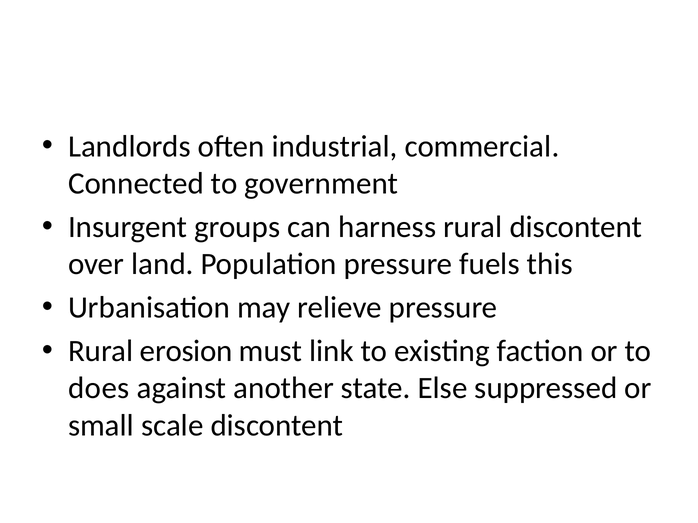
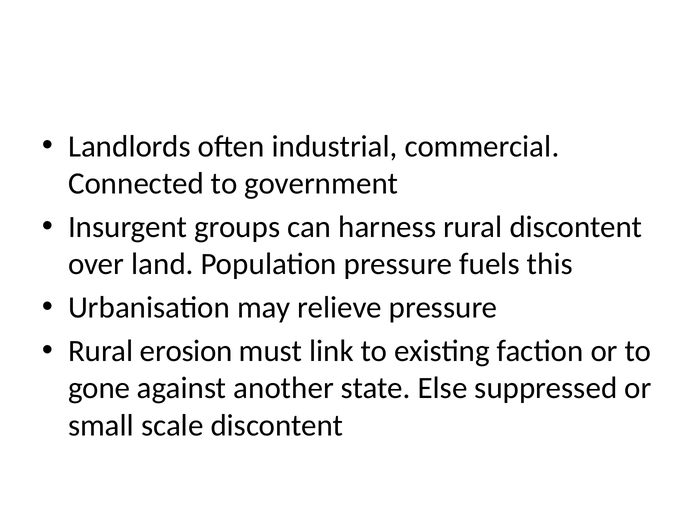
does: does -> gone (99, 388)
